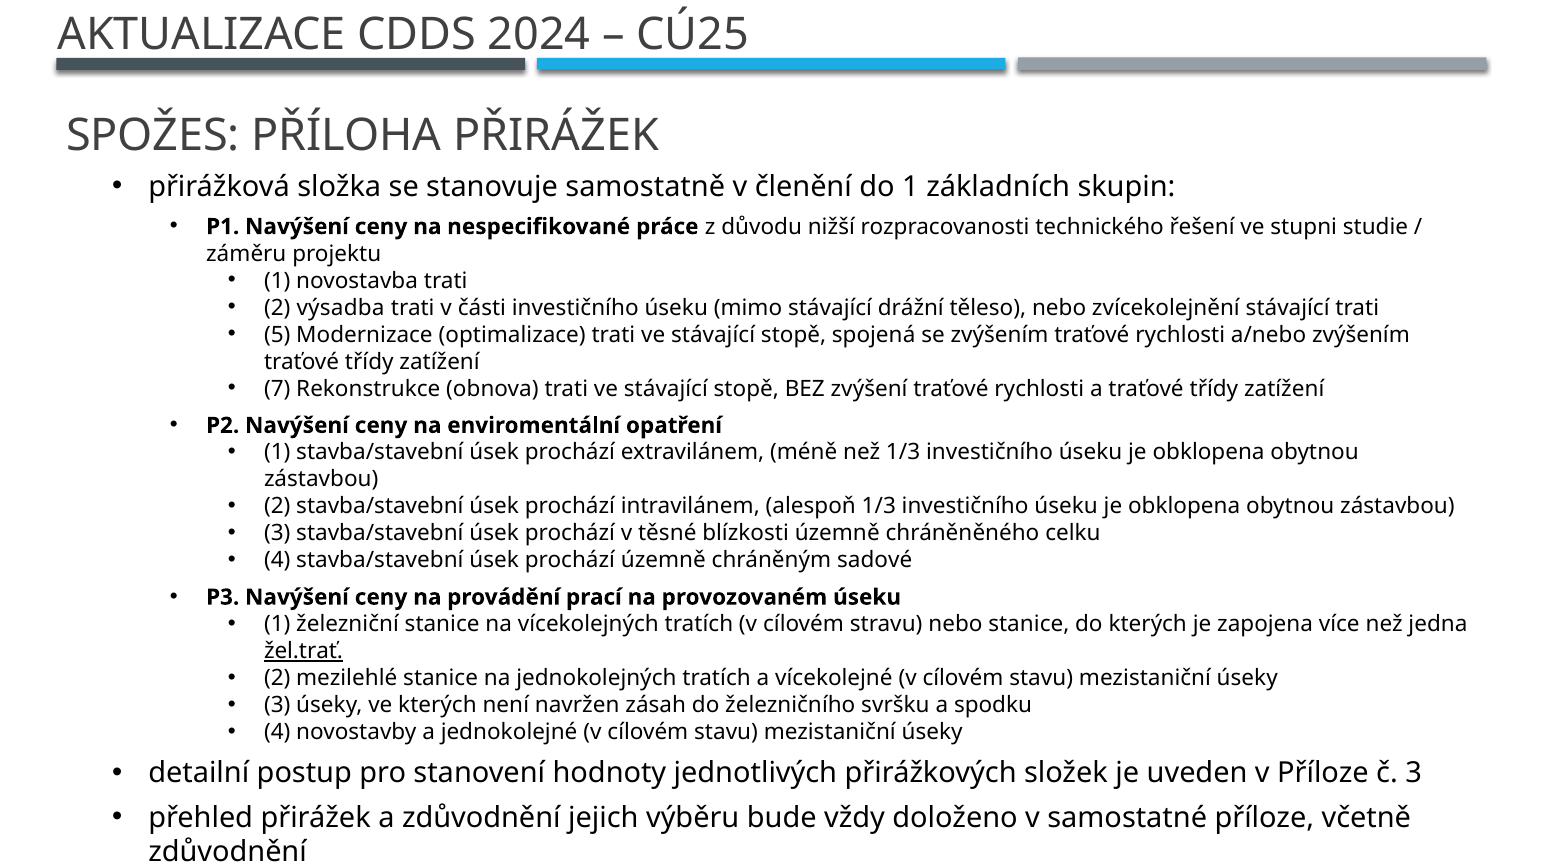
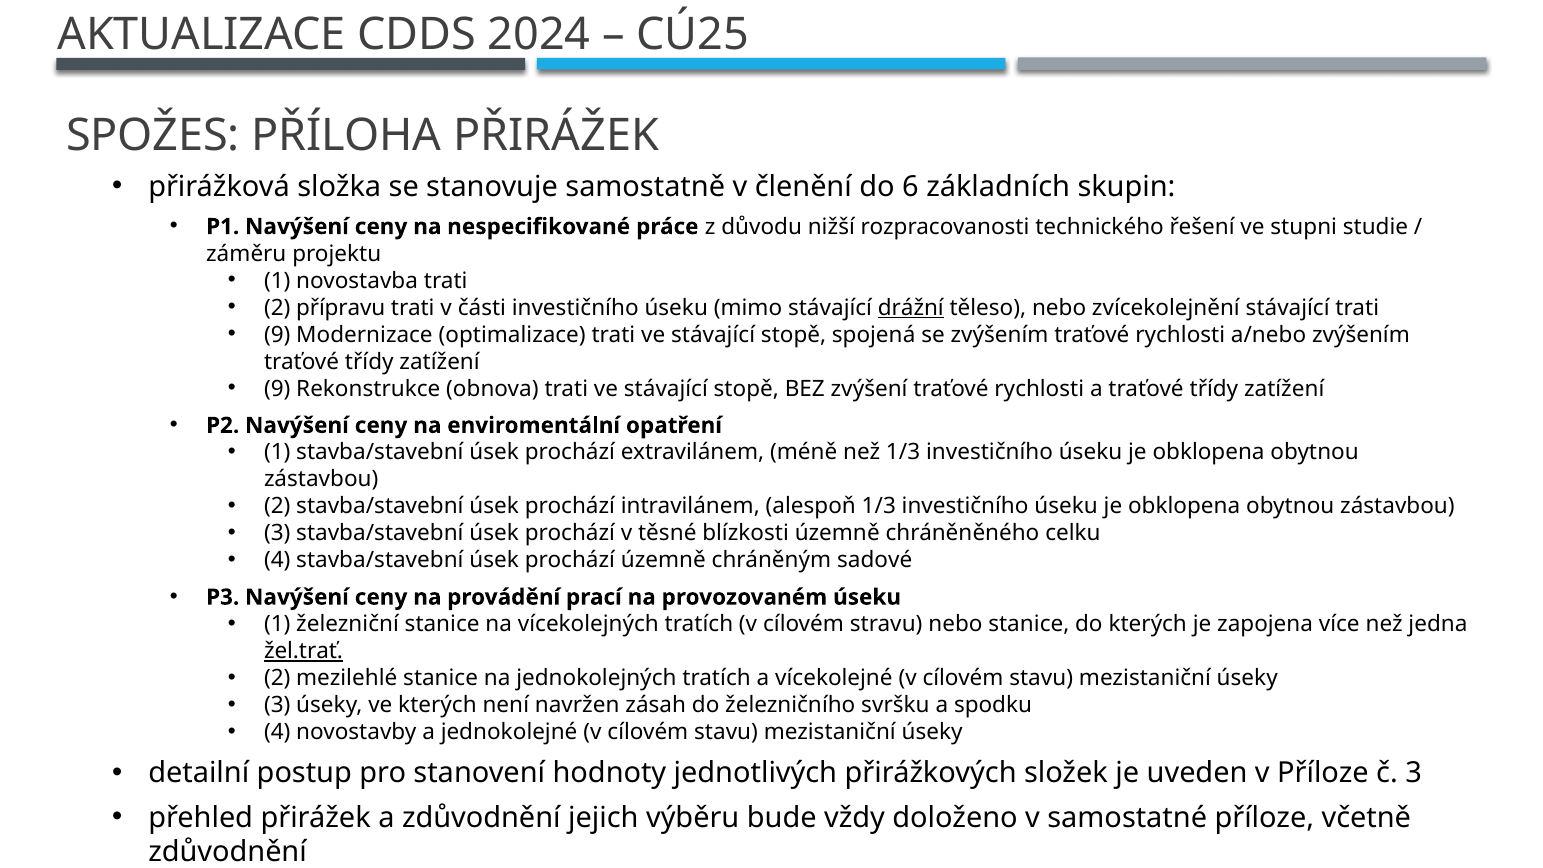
do 1: 1 -> 6 (911, 187)
výsadba: výsadba -> přípravu (341, 308)
drážní underline: none -> present (911, 308)
5: 5 -> 9 (277, 335)
7: 7 -> 9 (277, 389)
